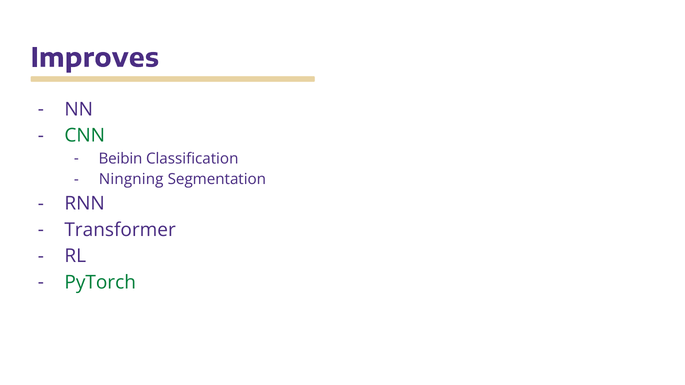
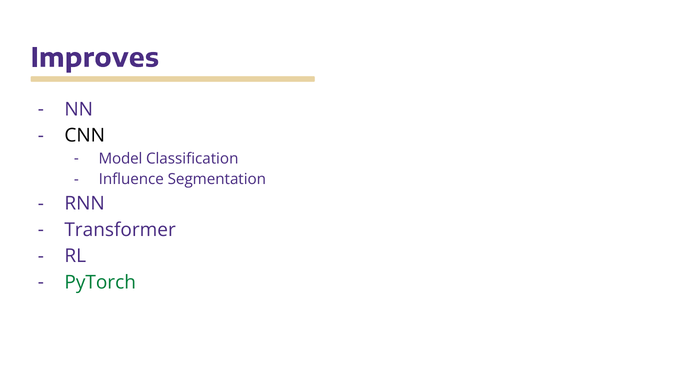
CNN colour: green -> black (85, 136)
Beibin: Beibin -> Model (120, 159)
Ningning: Ningning -> Influence (131, 180)
